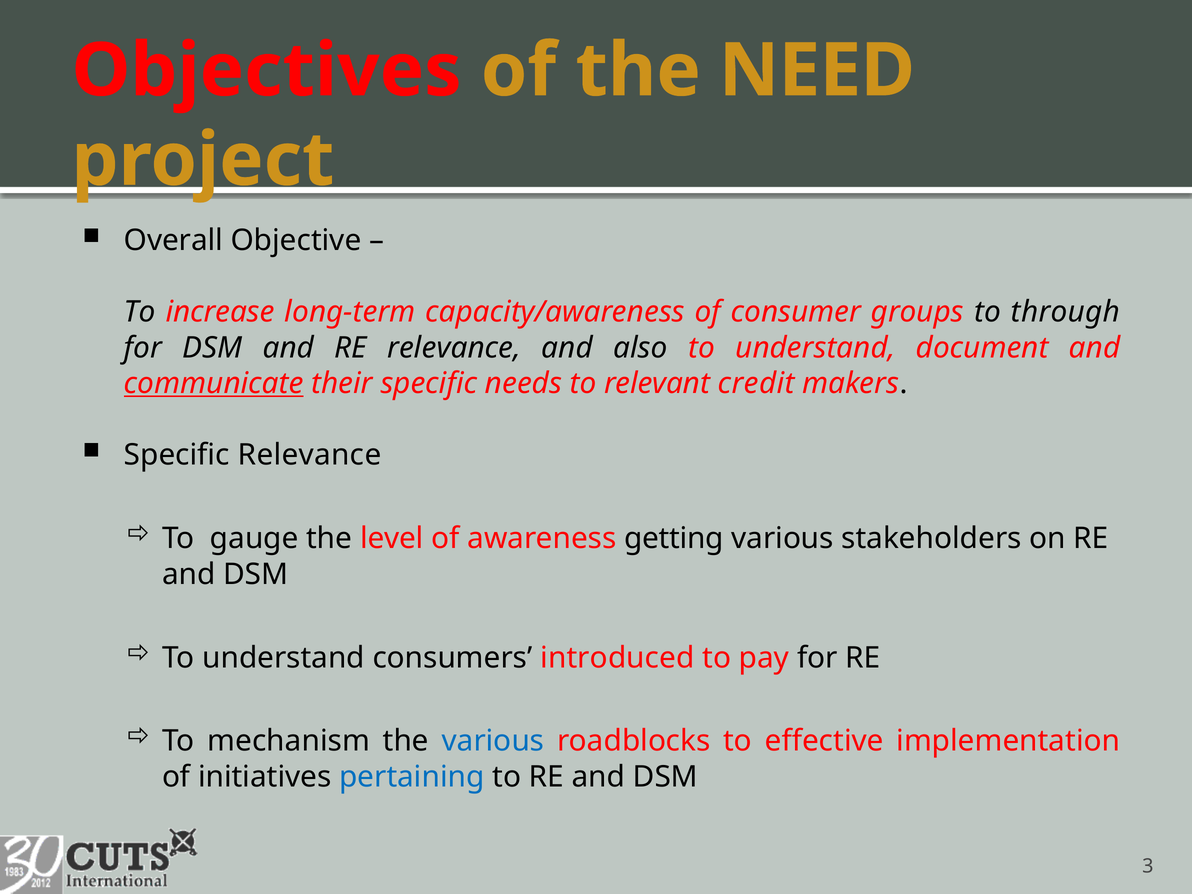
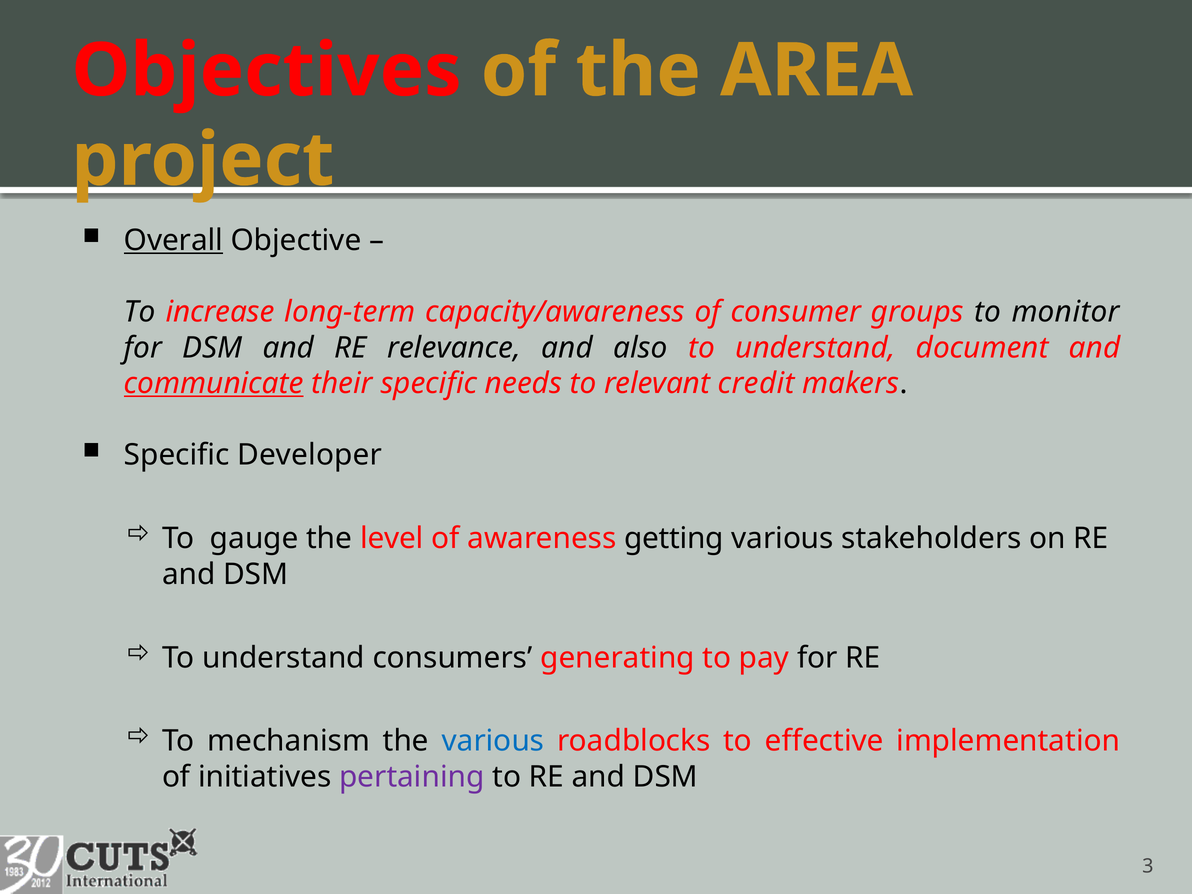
NEED: NEED -> AREA (817, 71)
Overall underline: none -> present (173, 240)
through: through -> monitor (1066, 312)
Specific Relevance: Relevance -> Developer (310, 455)
introduced: introduced -> generating (618, 658)
pertaining colour: blue -> purple (412, 777)
